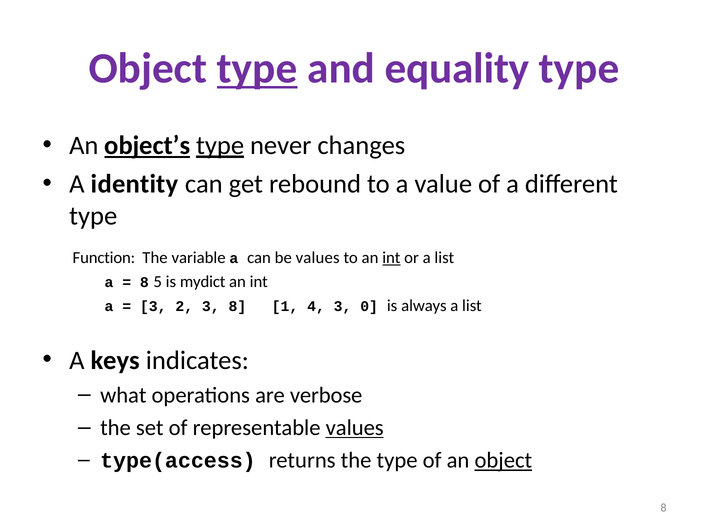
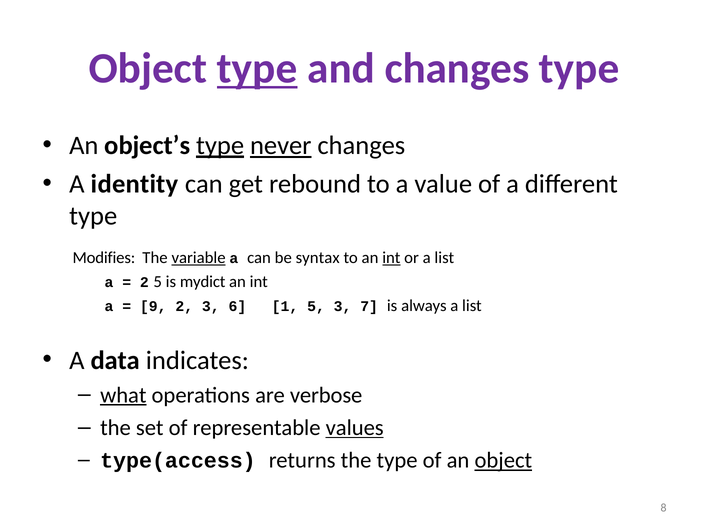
and equality: equality -> changes (457, 69)
object’s underline: present -> none (147, 145)
never underline: none -> present (281, 145)
Function: Function -> Modifies (104, 258)
variable underline: none -> present (199, 258)
be values: values -> syntax (318, 258)
8: 8 -> 2 (144, 282)
3: 3 -> 9 (153, 306)
3 8: 8 -> 6 (237, 306)
1 4: 4 -> 5 (316, 306)
0: 0 -> 7 (369, 306)
keys: keys -> data (115, 360)
what underline: none -> present (123, 395)
